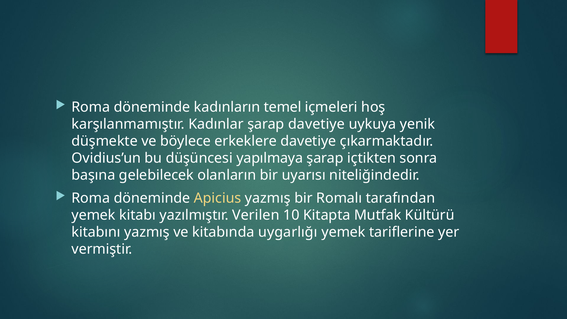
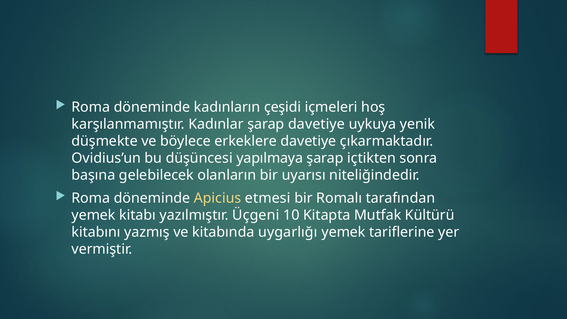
temel: temel -> çeşidi (283, 107)
Apicius yazmış: yazmış -> etmesi (268, 198)
Verilen: Verilen -> Üçgeni (256, 215)
